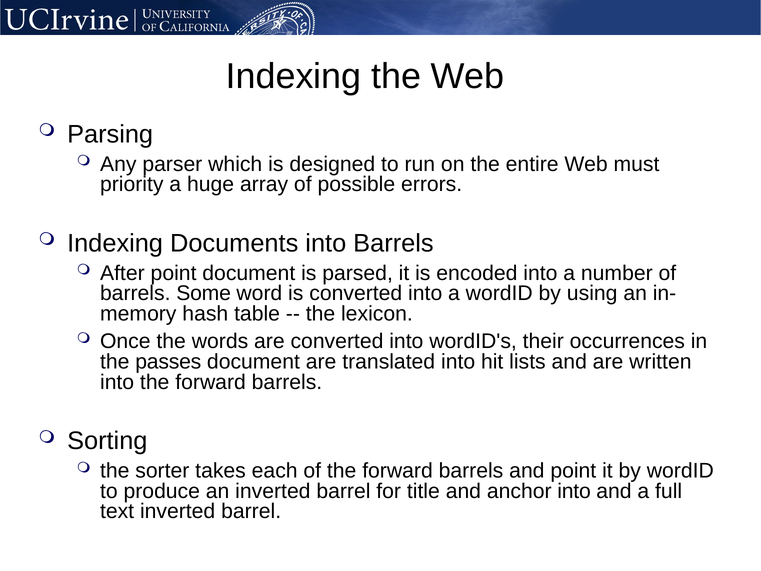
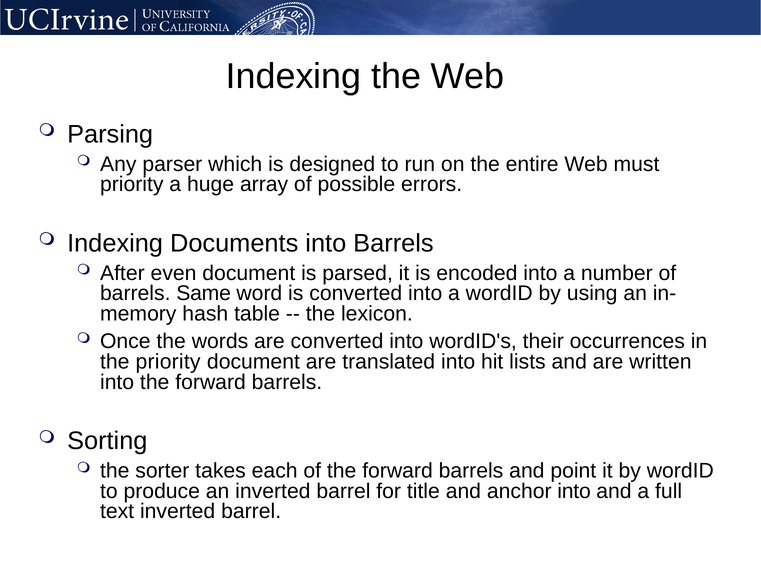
After point: point -> even (174, 273)
Some: Some -> Same (204, 293)
the passes: passes -> priority (168, 362)
